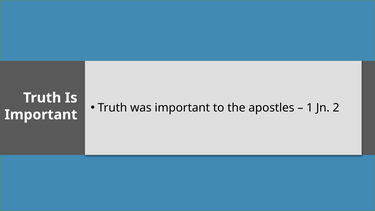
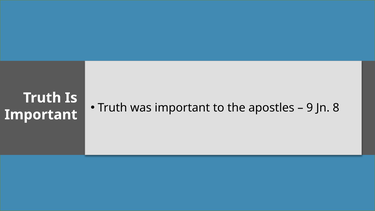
1: 1 -> 9 (310, 108)
2: 2 -> 8 (336, 108)
